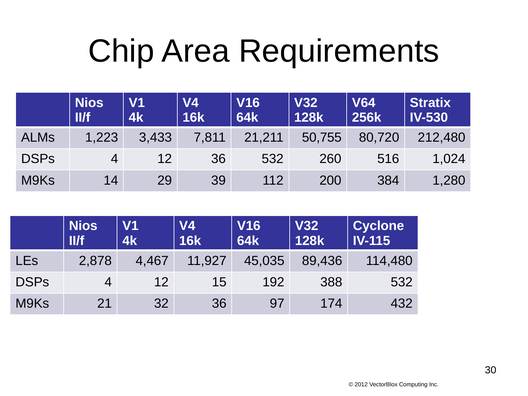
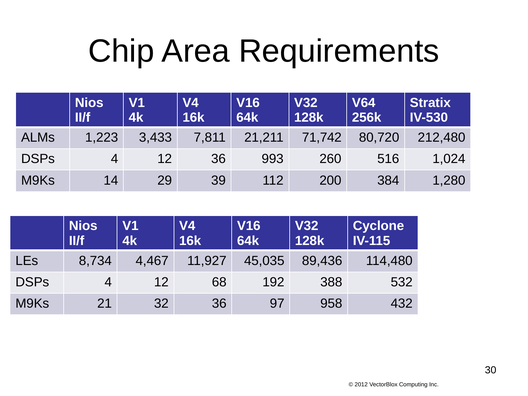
50,755: 50,755 -> 71,742 (322, 138)
36 532: 532 -> 993 (273, 159)
2,878: 2,878 -> 8,734 (95, 261)
15: 15 -> 68 (219, 282)
174: 174 -> 958 (331, 304)
